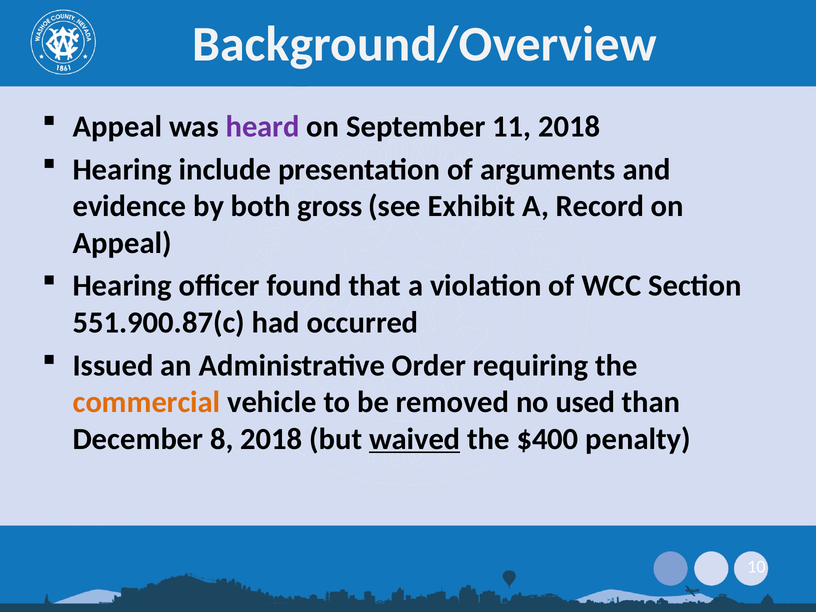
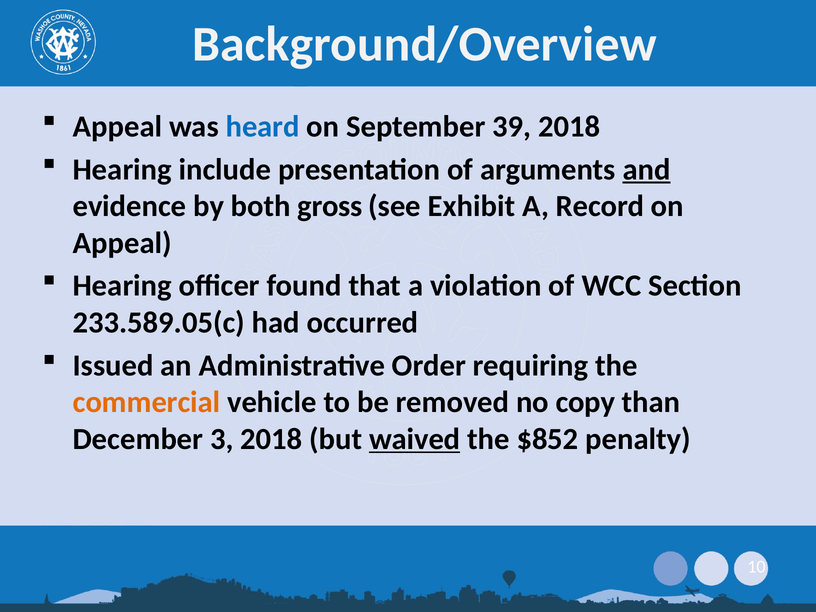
heard colour: purple -> blue (263, 127)
11: 11 -> 39 (512, 127)
and underline: none -> present (647, 169)
551.900.87(c: 551.900.87(c -> 233.589.05(c (159, 323)
used: used -> copy (585, 402)
8: 8 -> 3 (222, 439)
$400: $400 -> $852 (547, 439)
